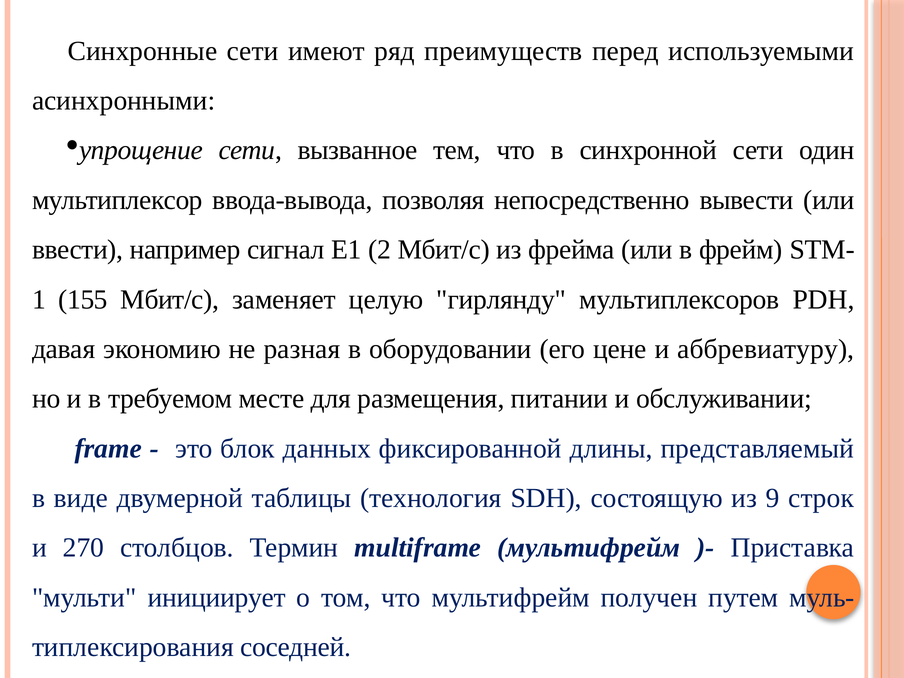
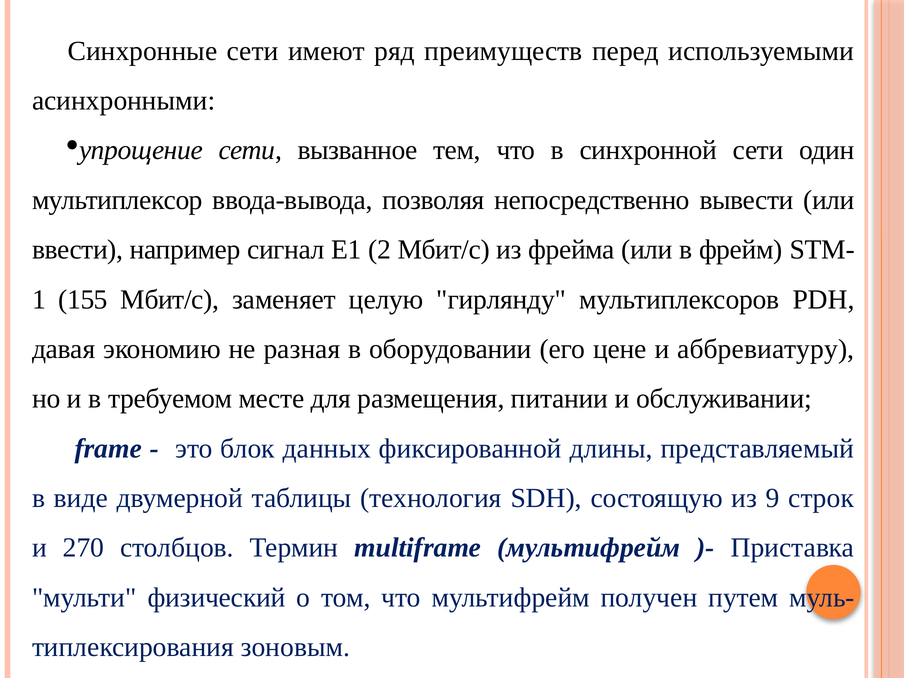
инициирует: инициирует -> физический (217, 598)
соседней: соседней -> зоновым (295, 647)
